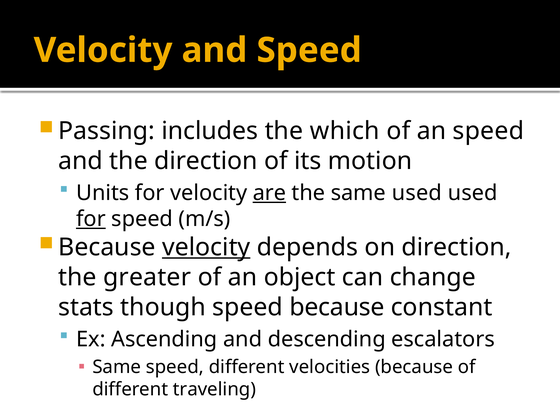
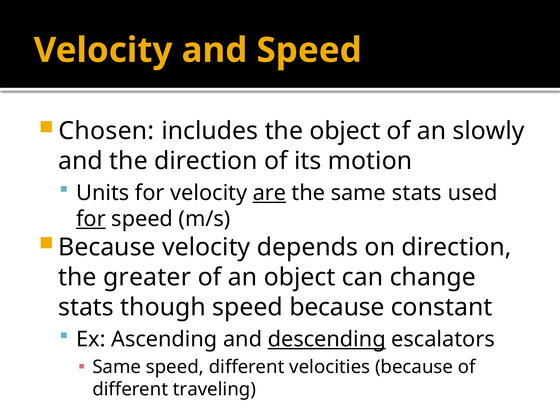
Passing: Passing -> Chosen (106, 131)
the which: which -> object (345, 131)
an speed: speed -> slowly (489, 131)
same used: used -> stats (417, 193)
velocity underline: present -> none (206, 247)
descending underline: none -> present (327, 339)
